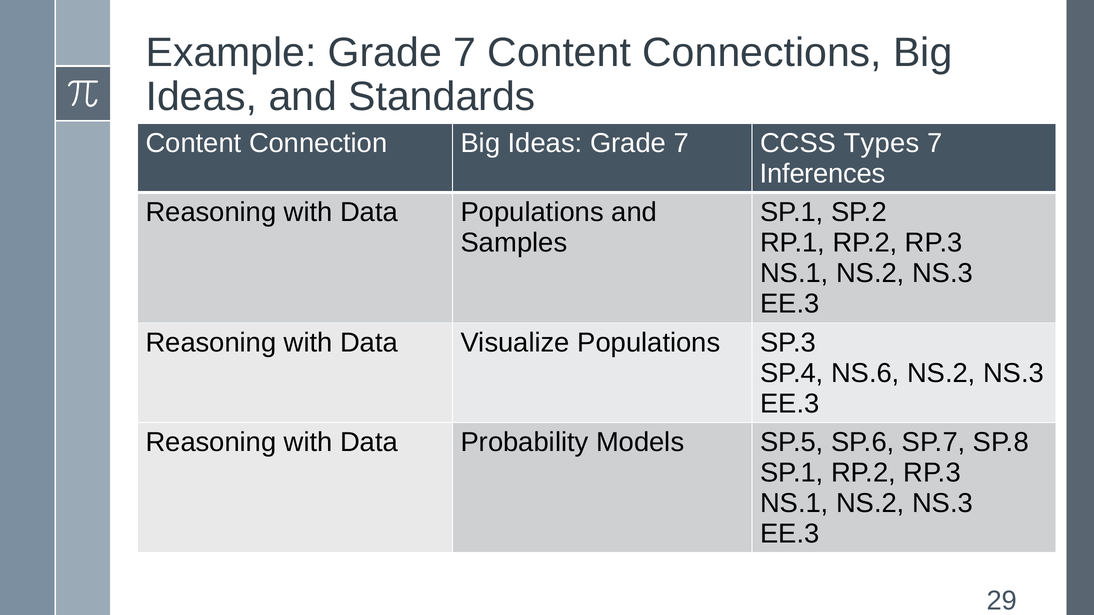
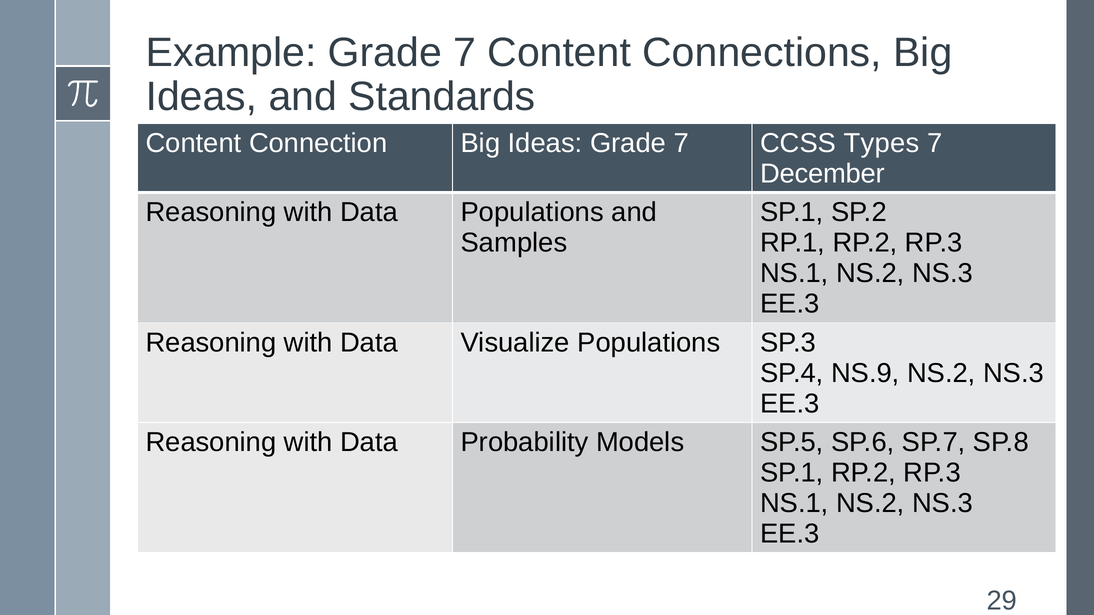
Inferences: Inferences -> December (823, 174)
NS.6: NS.6 -> NS.9 (865, 373)
